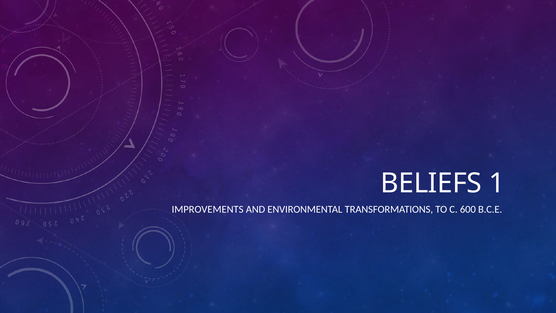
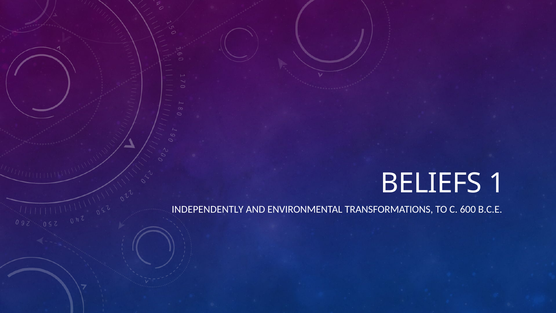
IMPROVEMENTS: IMPROVEMENTS -> INDEPENDENTLY (208, 209)
